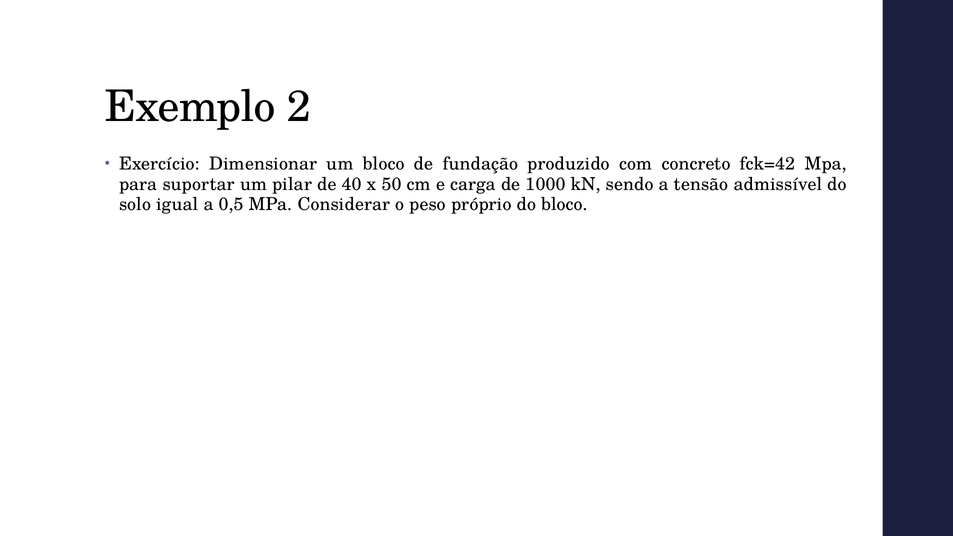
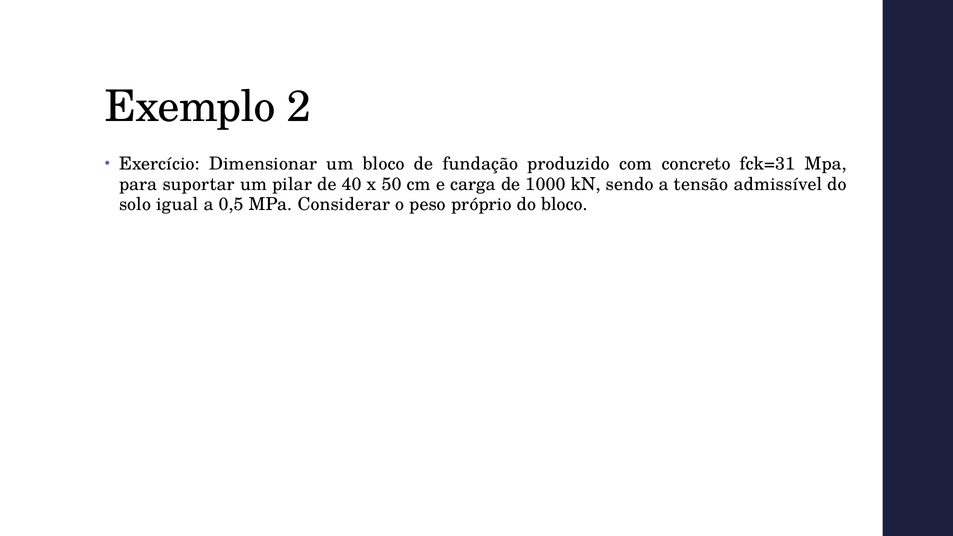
fck=42: fck=42 -> fck=31 (768, 164)
